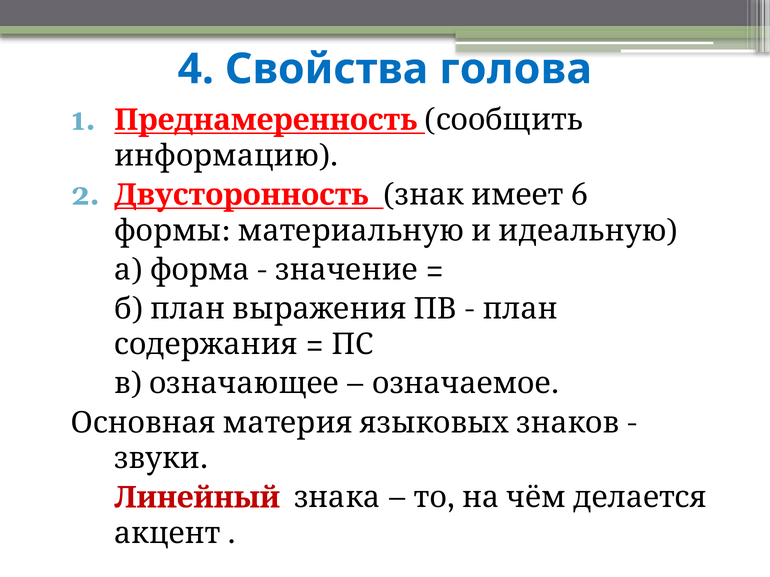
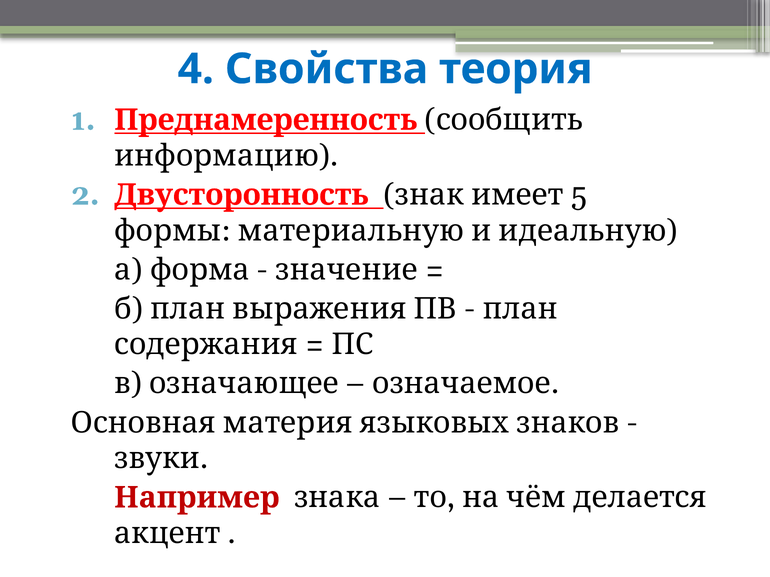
голова: голова -> теория (516, 69)
6: 6 -> 5 (579, 195)
Линейный: Линейный -> Например (197, 498)
